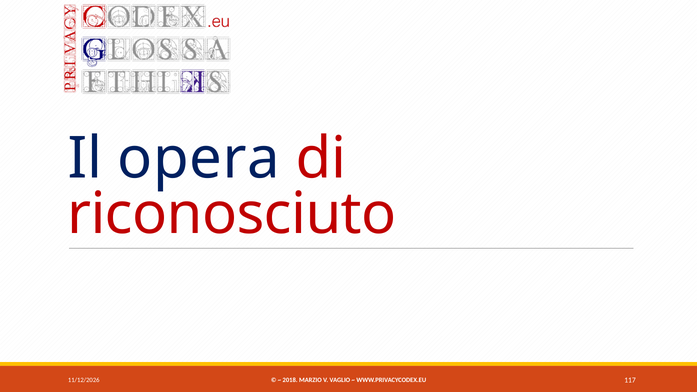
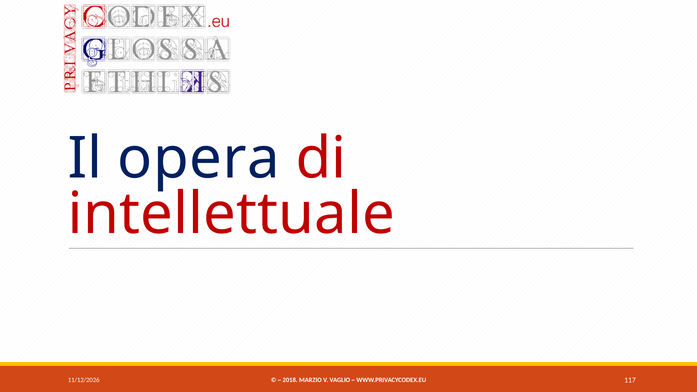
riconosciuto: riconosciuto -> intellettuale (231, 214)
